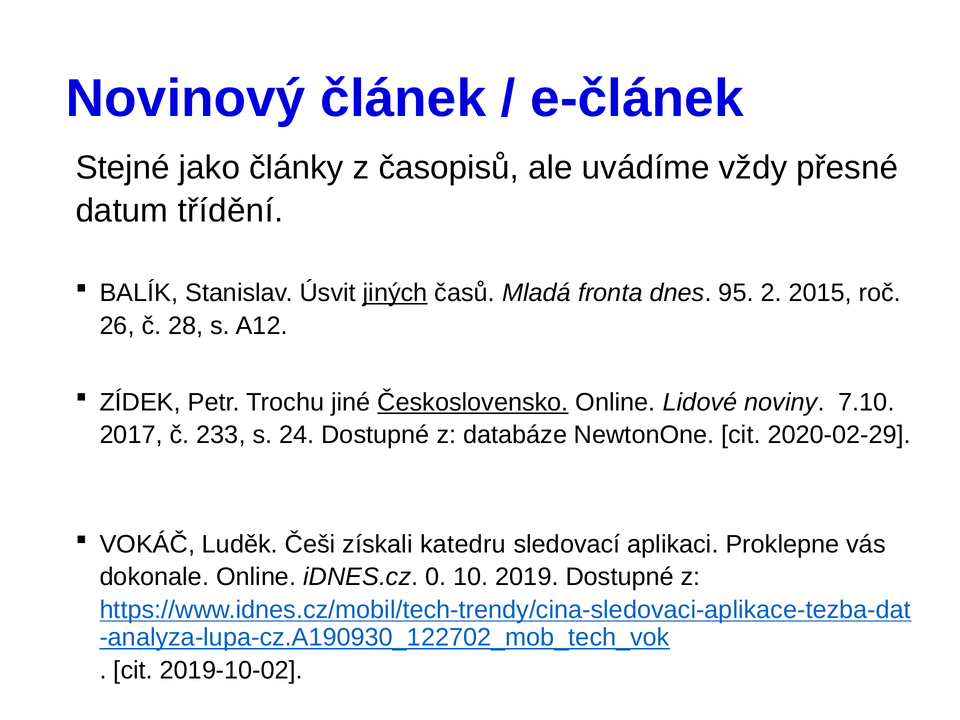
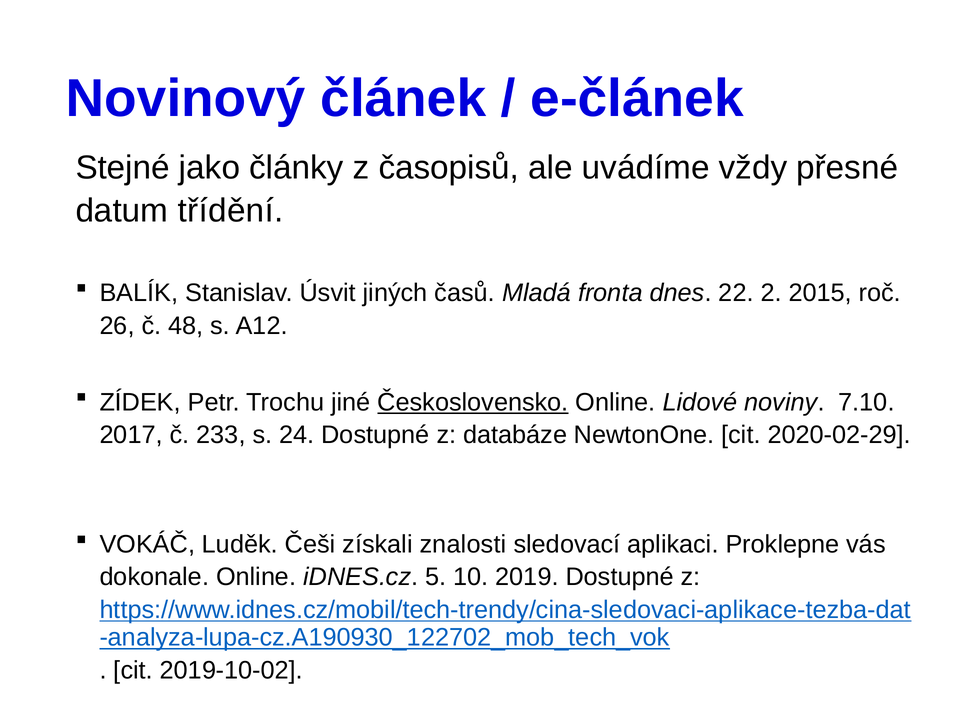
jiných underline: present -> none (395, 293)
95: 95 -> 22 (736, 293)
28: 28 -> 48 (186, 326)
katedru: katedru -> znalosti (463, 544)
0: 0 -> 5 (436, 577)
